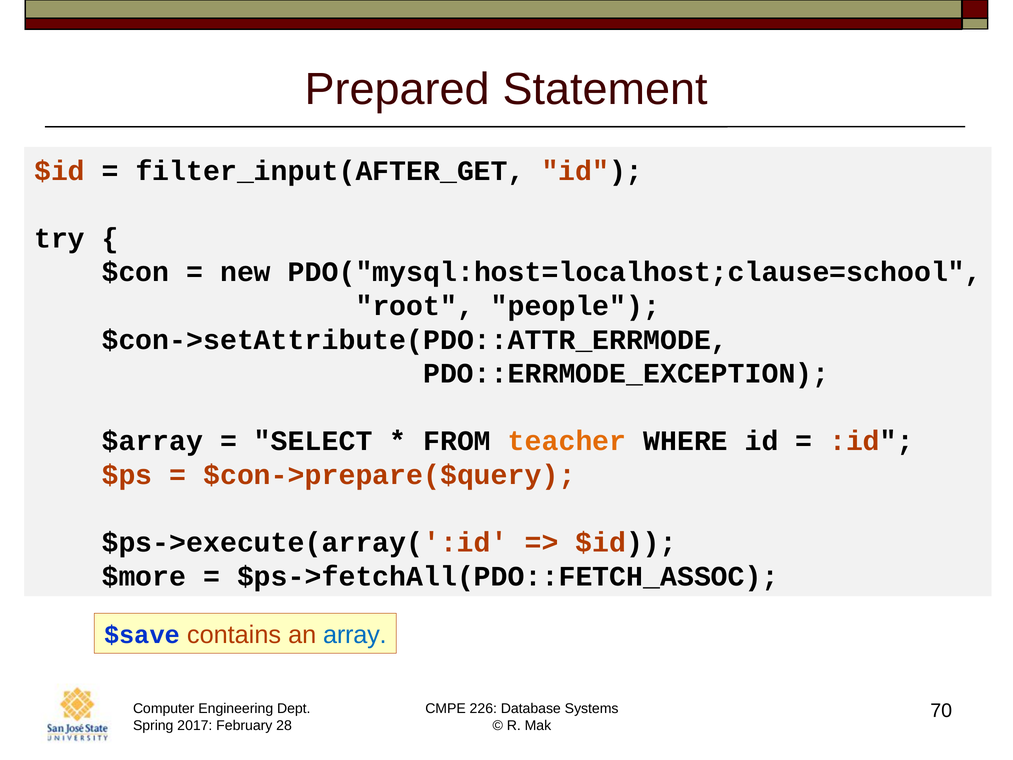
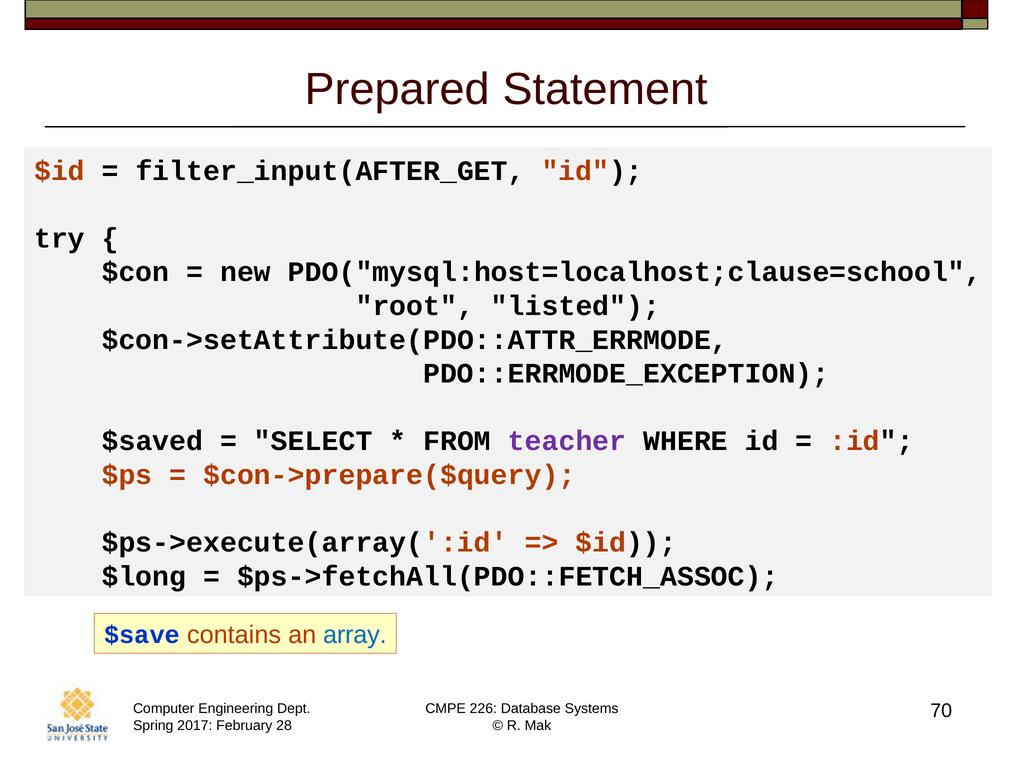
people: people -> listed (576, 306)
$array: $array -> $saved (152, 441)
teacher colour: orange -> purple (567, 441)
$more: $more -> $long (144, 576)
